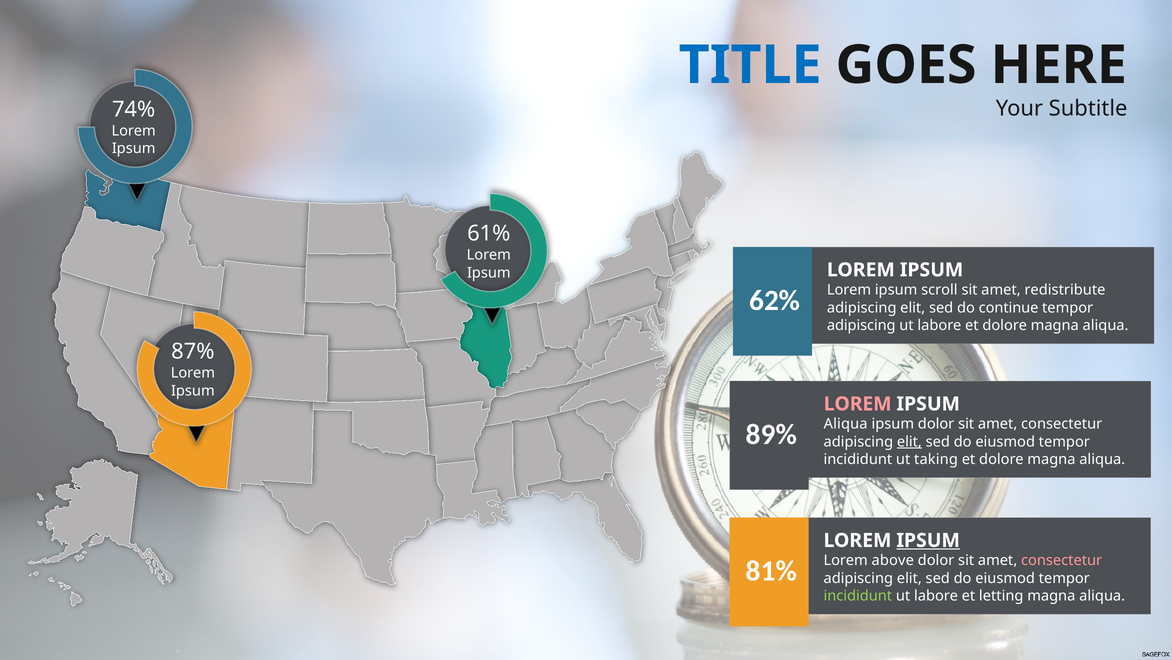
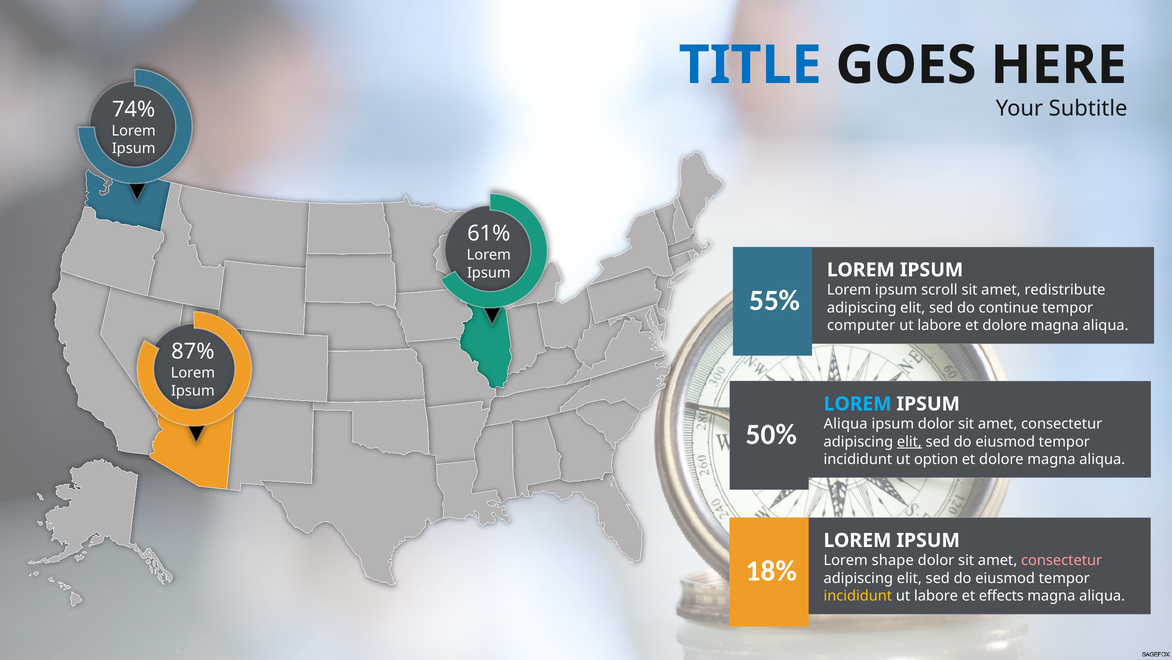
62%: 62% -> 55% (775, 300)
adipiscing: adipiscing -> computer (861, 325)
LOREM colour: pink -> light blue (858, 403)
89%: 89% -> 50% (771, 434)
taking: taking -> option (936, 459)
IPSUM underline: present -> none (928, 540)
above: above -> shape (893, 560)
81%: 81% -> 18% (771, 570)
incididunt colour: light green -> yellow (858, 595)
letting: letting -> effects (1001, 595)
